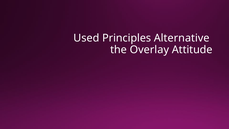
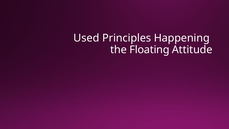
Alternative: Alternative -> Happening (182, 38)
Overlay: Overlay -> Floating (149, 50)
